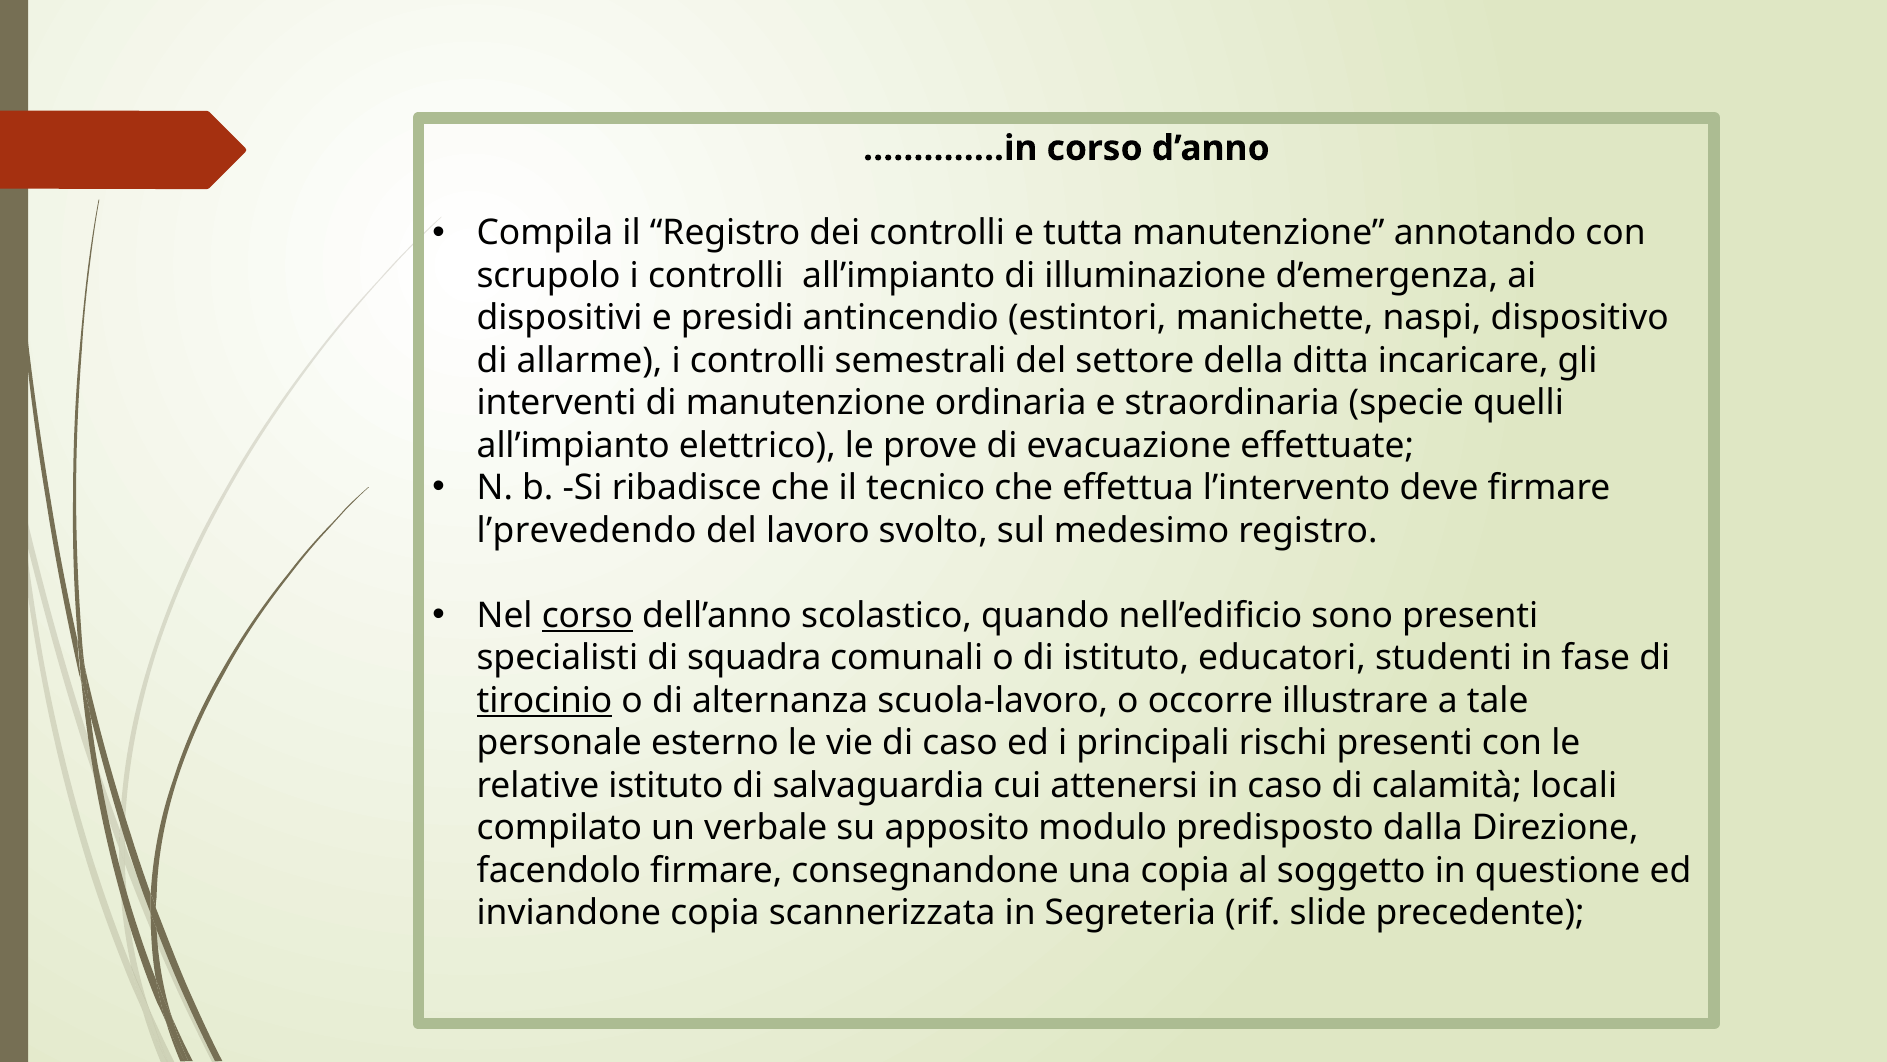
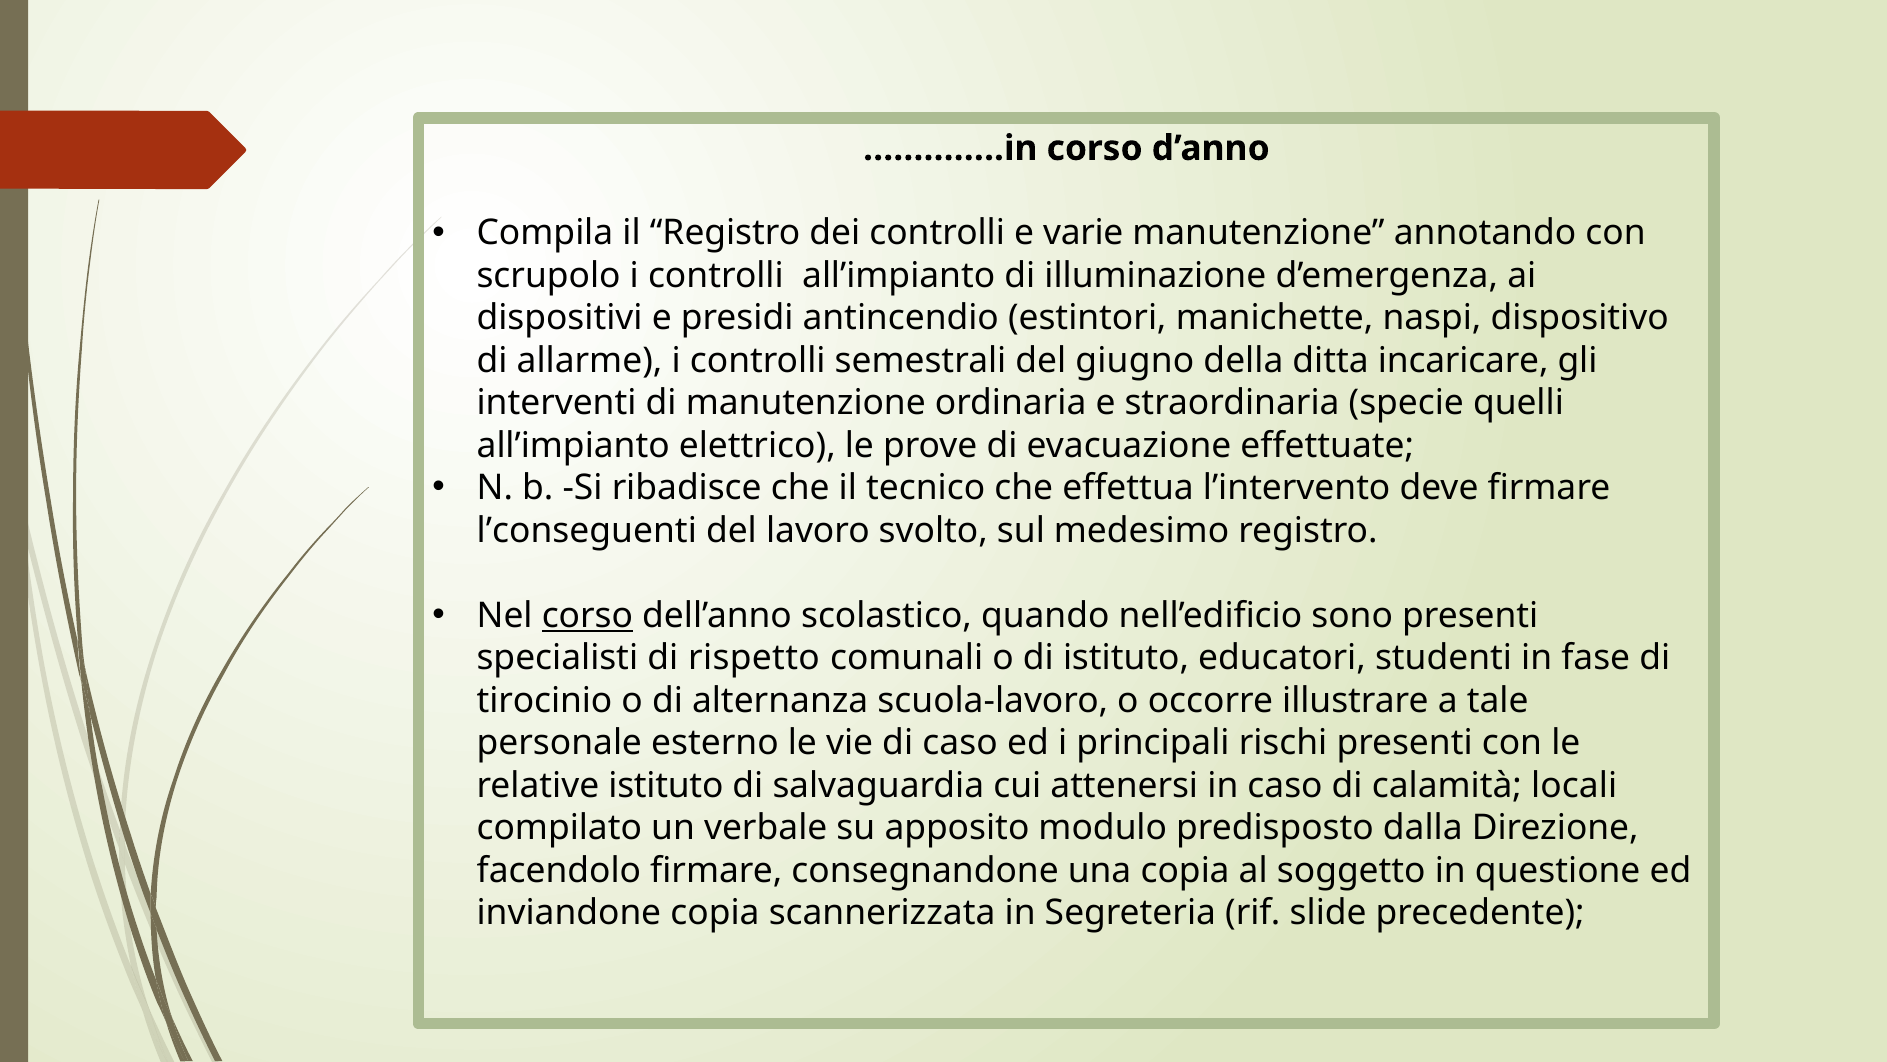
tutta: tutta -> varie (1083, 233)
settore: settore -> giugno (1135, 361)
l’prevedendo: l’prevedendo -> l’conseguenti (587, 530)
squadra: squadra -> rispetto (754, 658)
tirocinio underline: present -> none (545, 700)
